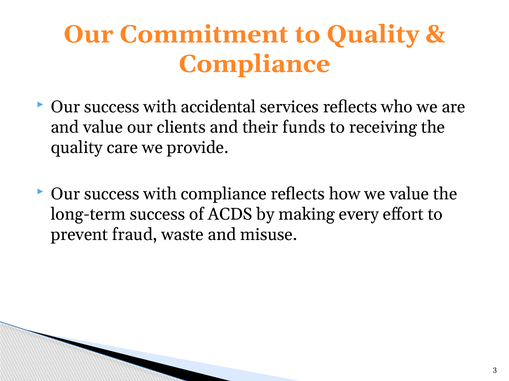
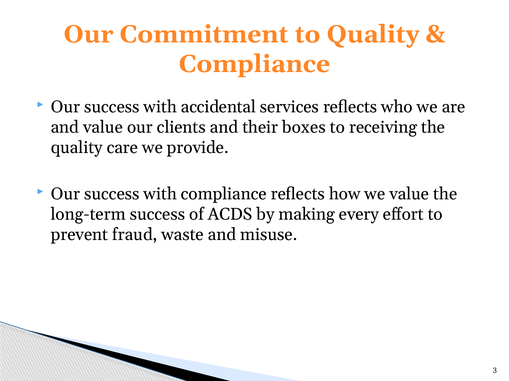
funds: funds -> boxes (304, 128)
